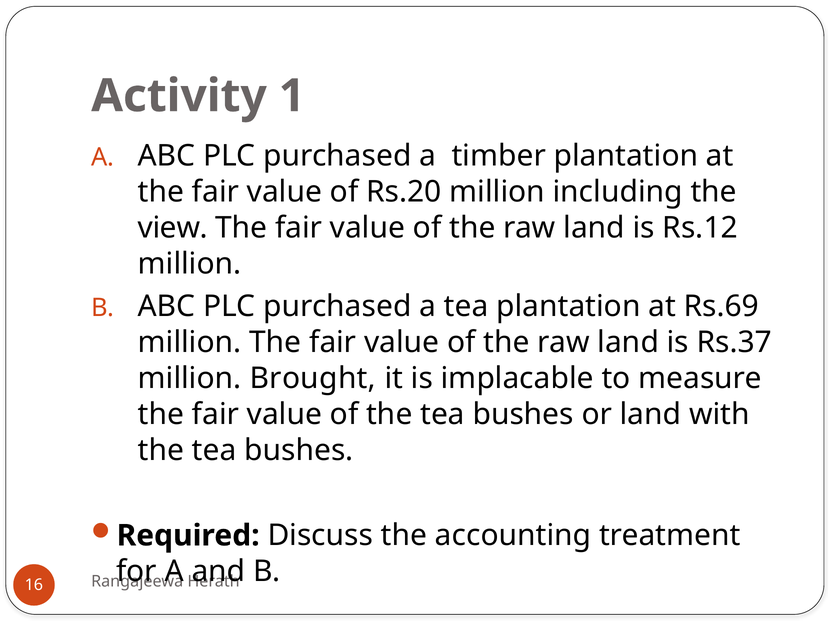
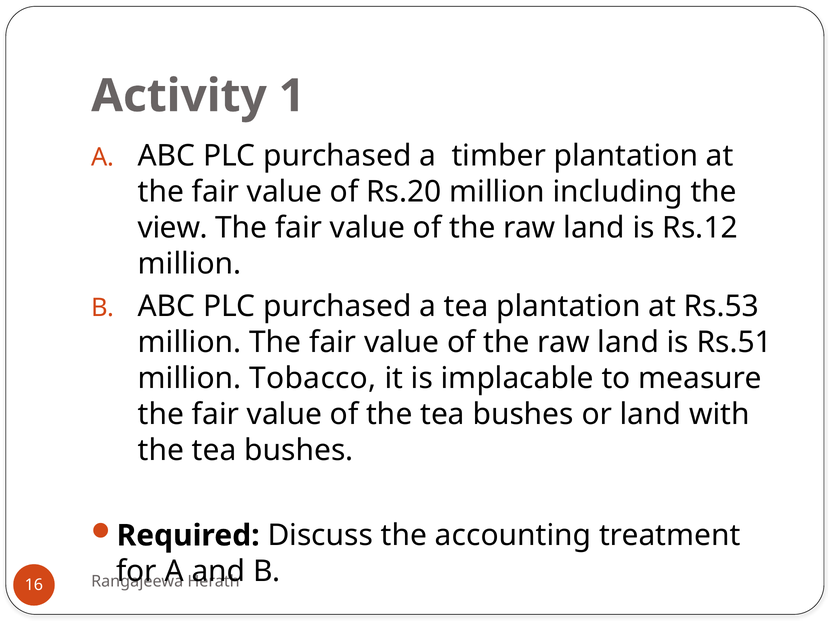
Rs.69: Rs.69 -> Rs.53 (721, 306)
Rs.37: Rs.37 -> Rs.51 (734, 342)
Brought: Brought -> Tobacco (313, 378)
